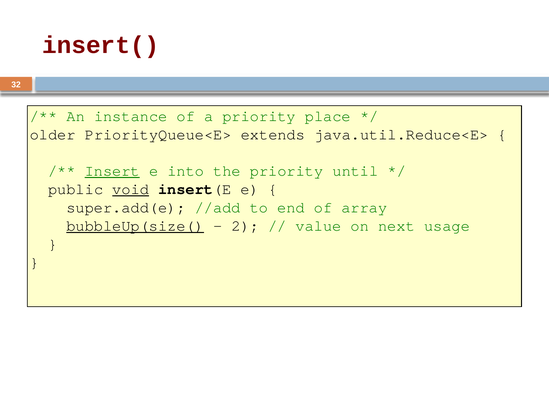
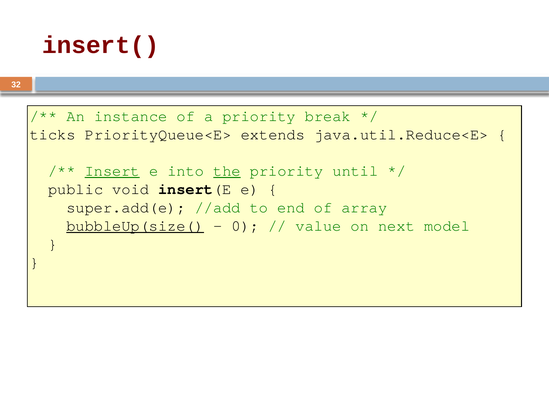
place: place -> break (328, 116)
older: older -> ticks (53, 134)
the underline: none -> present (227, 171)
void underline: present -> none (131, 189)
2: 2 -> 0 (245, 226)
usage: usage -> model (447, 226)
